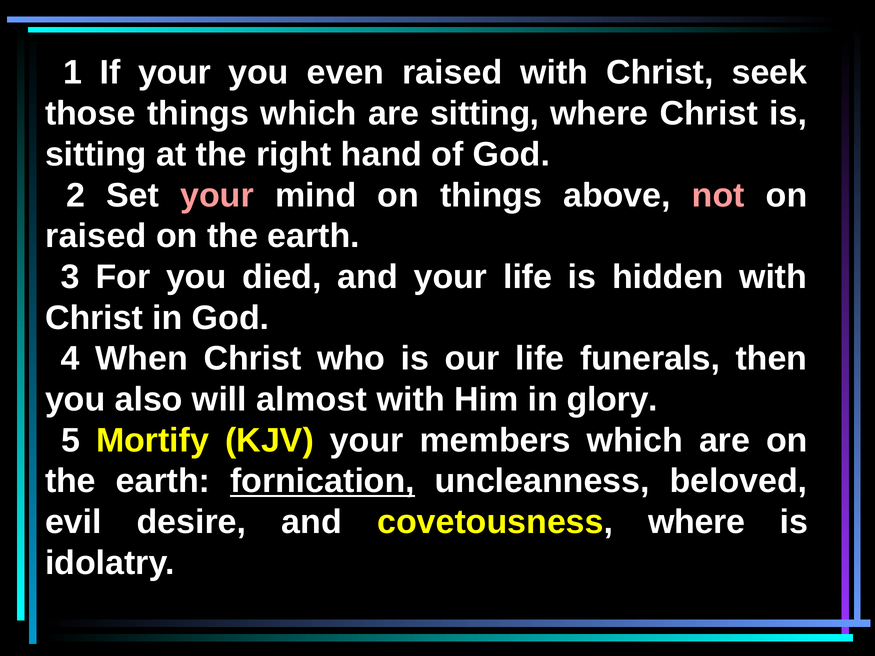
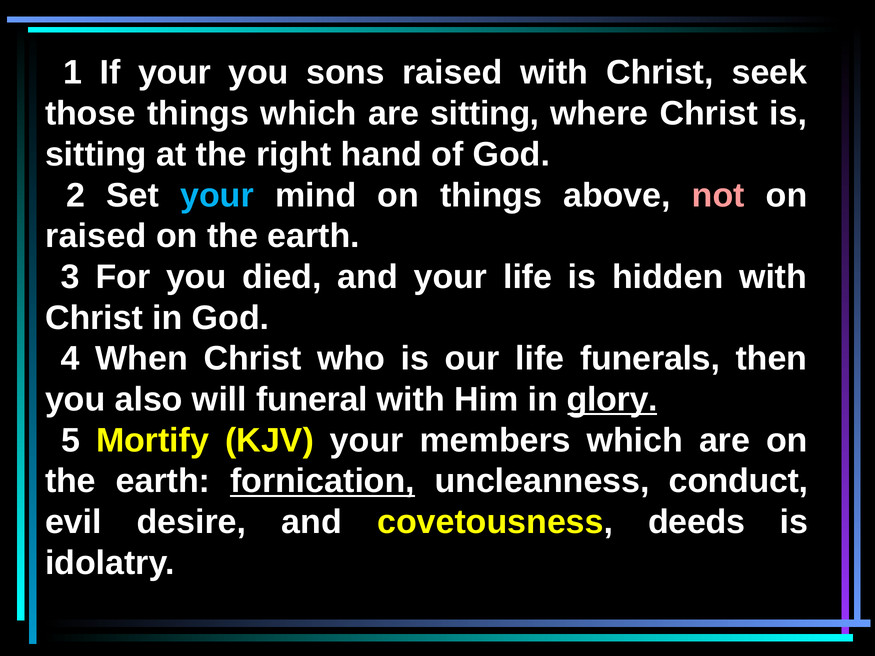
even: even -> sons (346, 73)
your colour: pink -> light blue (217, 195)
almost: almost -> funeral (312, 400)
glory underline: none -> present (612, 400)
beloved: beloved -> conduct (739, 481)
covetousness where: where -> deeds (697, 522)
